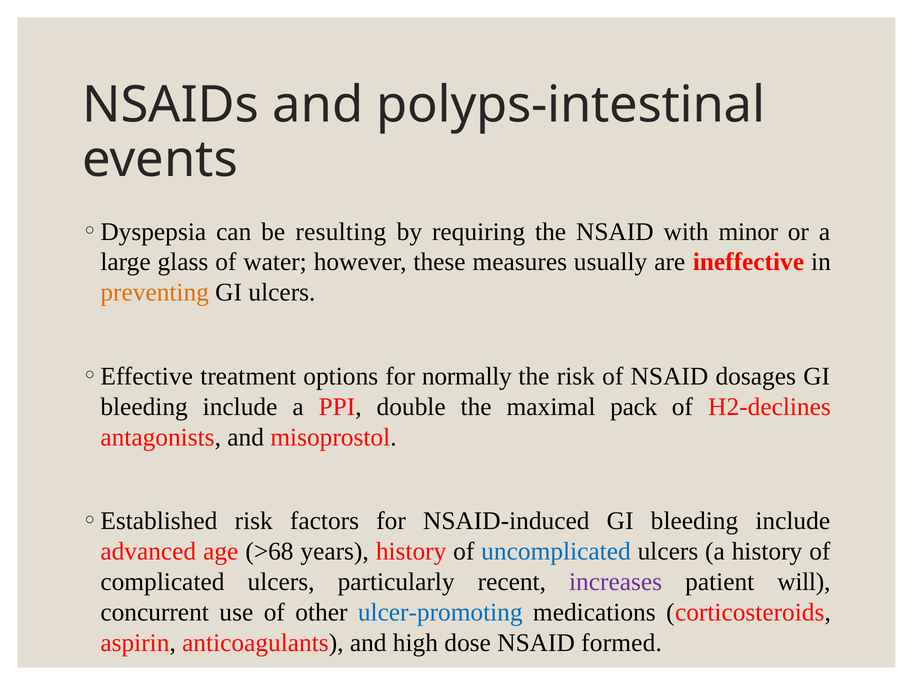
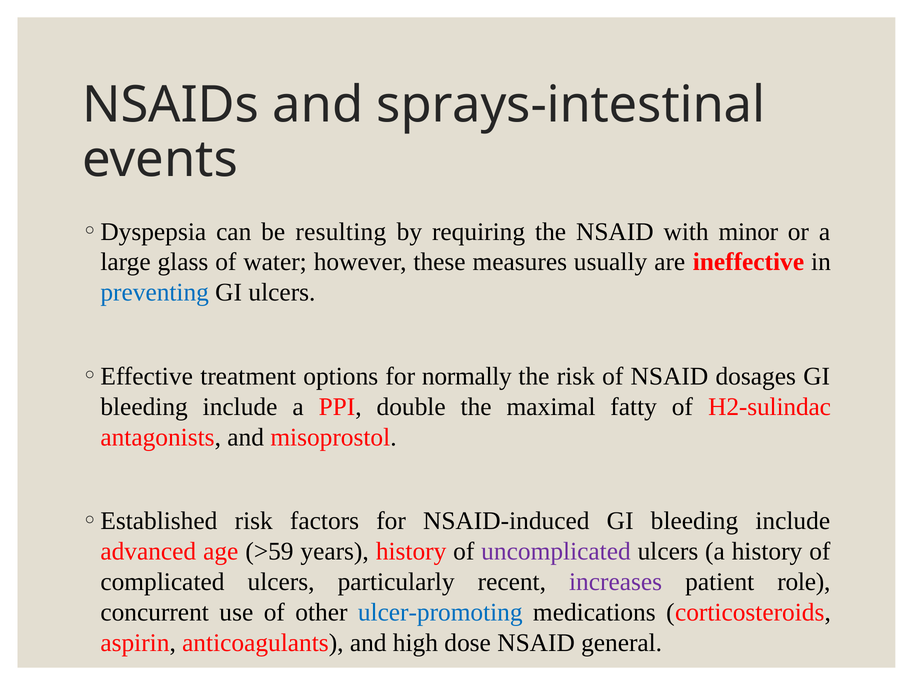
polyps-intestinal: polyps-intestinal -> sprays-intestinal (571, 105)
preventing colour: orange -> blue (155, 292)
pack: pack -> fatty (634, 407)
H2-declines: H2-declines -> H2-sulindac (770, 407)
>68: >68 -> >59 (269, 551)
uncomplicated colour: blue -> purple (556, 551)
will: will -> role (804, 582)
formed: formed -> general (622, 643)
